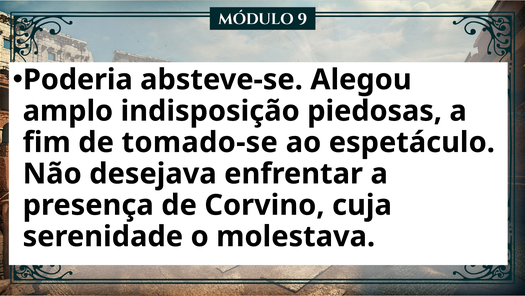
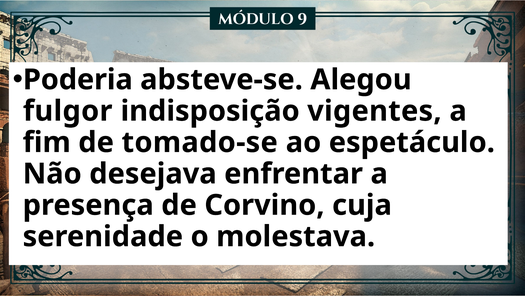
amplo: amplo -> fulgor (68, 111)
piedosas: piedosas -> vigentes (374, 111)
